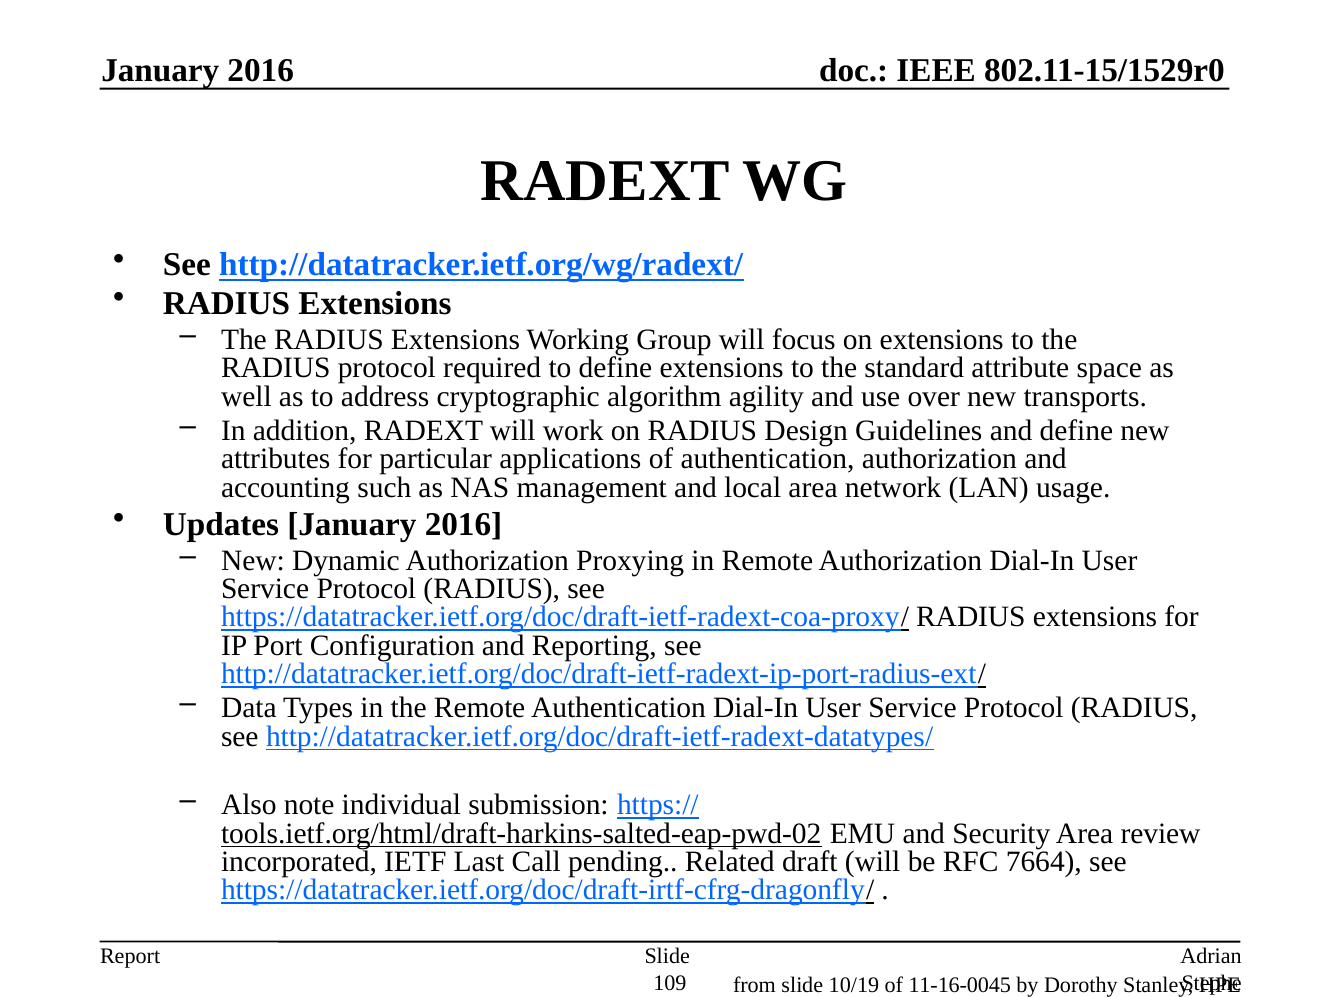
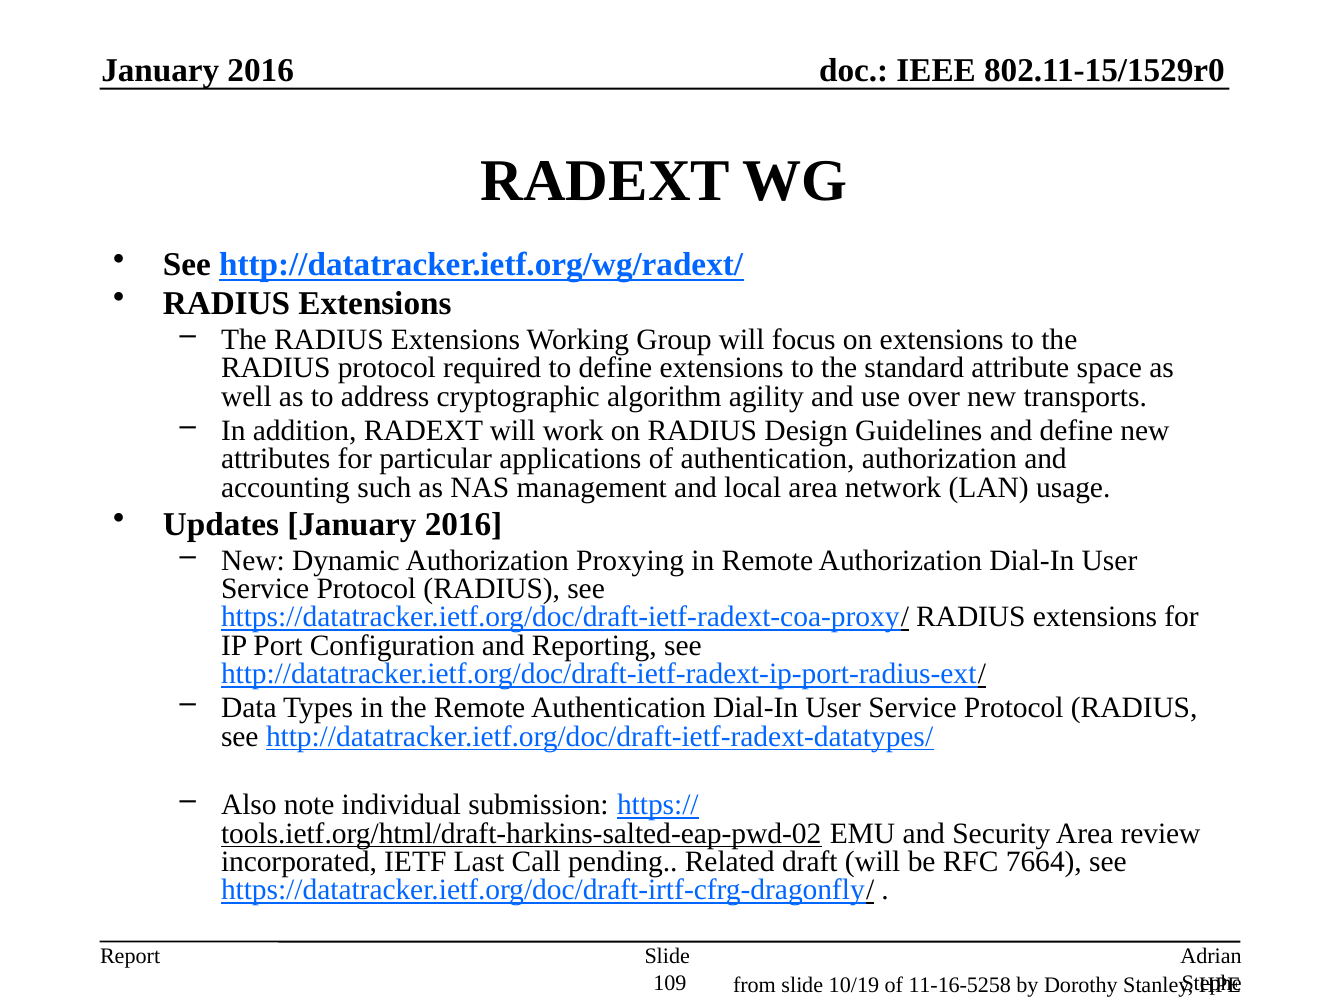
11-16-0045: 11-16-0045 -> 11-16-5258 (960, 985)
